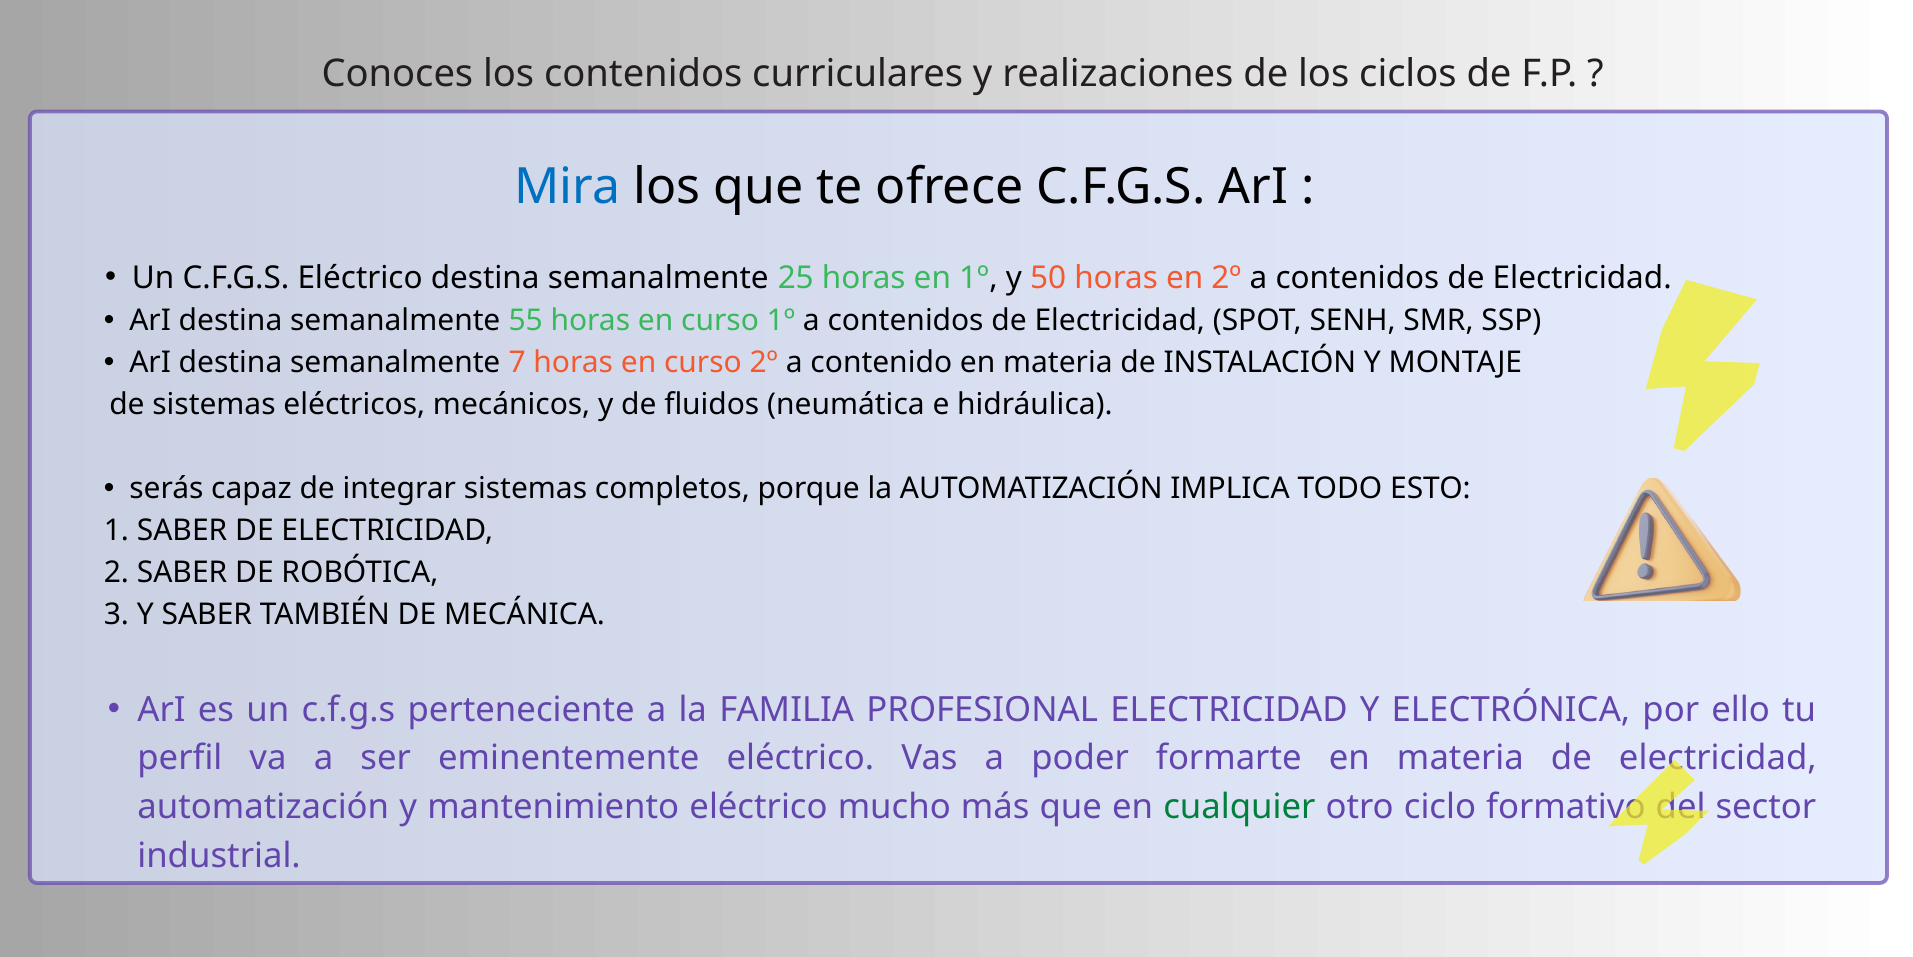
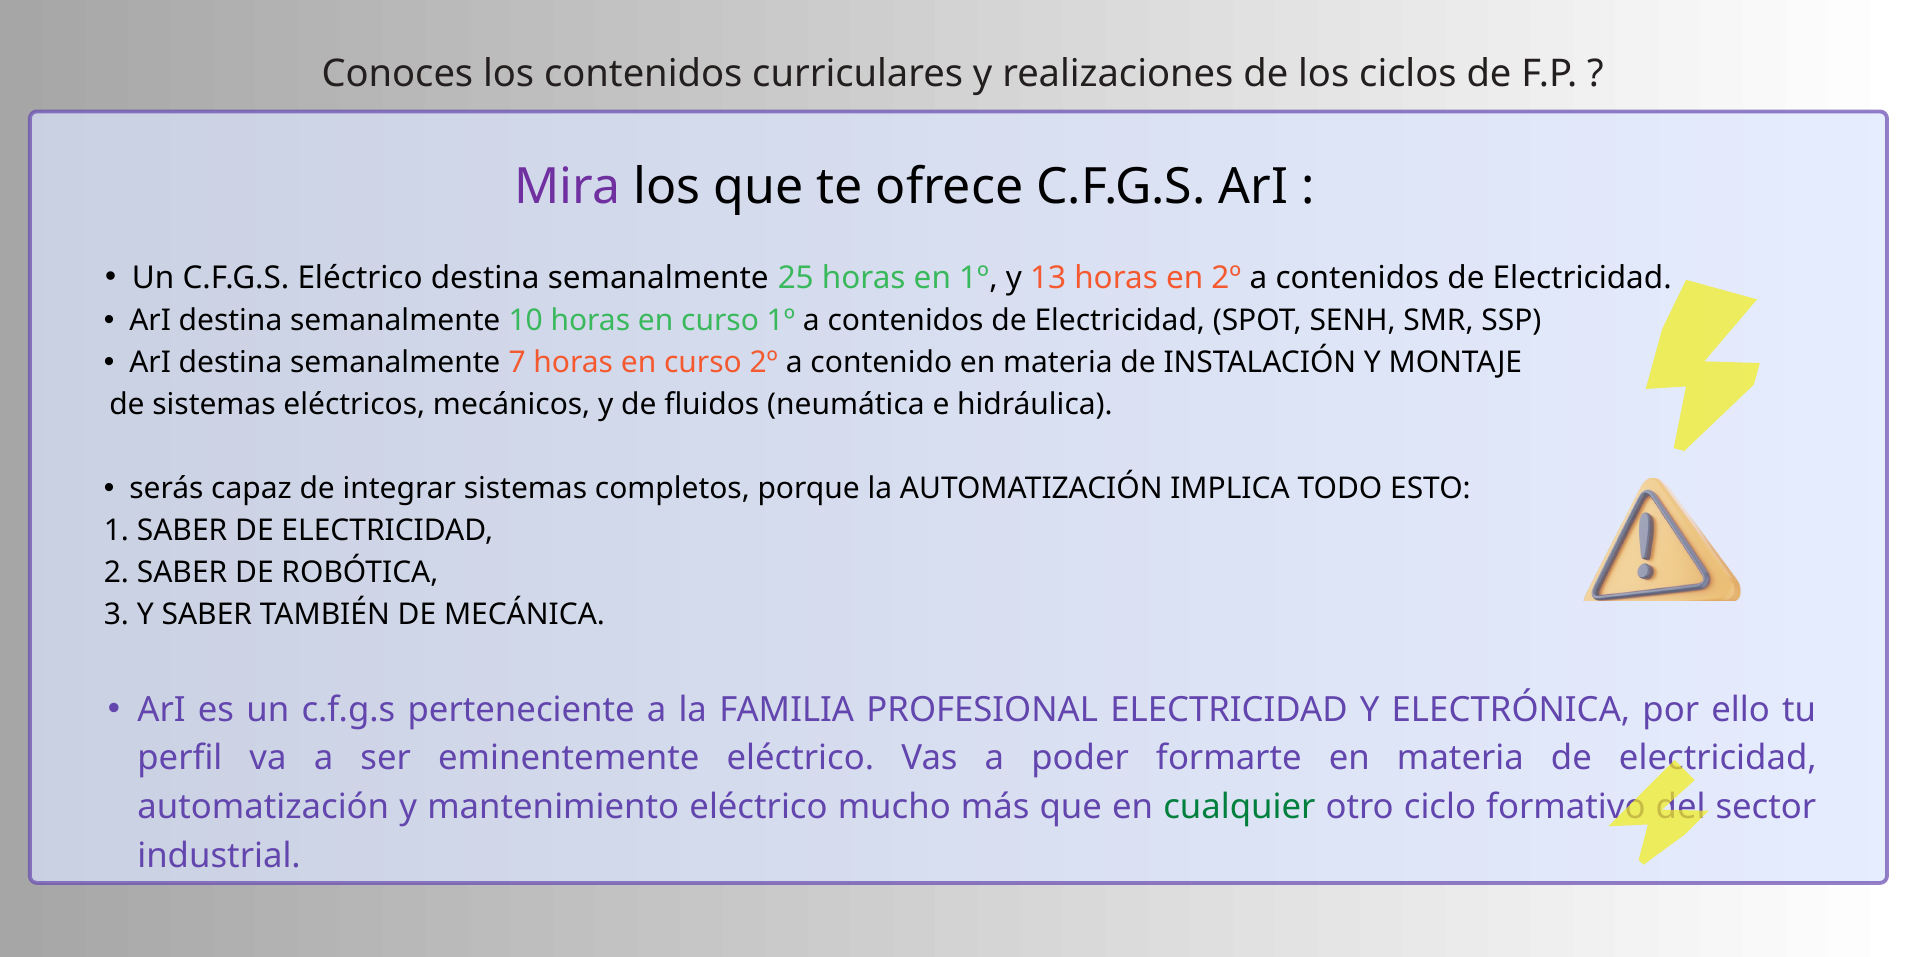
Mira colour: blue -> purple (568, 187)
50: 50 -> 13 (1048, 278)
55: 55 -> 10 (526, 321)
